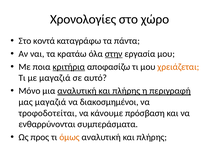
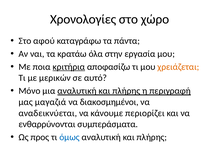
κοντά: κοντά -> αφού (44, 41)
στην underline: present -> none (114, 54)
με μαγαζιά: μαγαζιά -> μερικών (55, 78)
τροφοδοτείται: τροφοδοτείται -> αναδεικνύεται (48, 113)
πρόσβαση: πρόσβαση -> περιορίζει (145, 113)
όμως colour: orange -> blue (69, 137)
